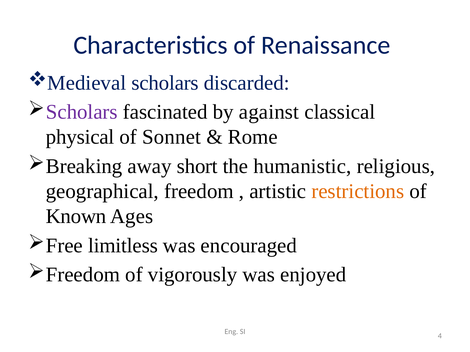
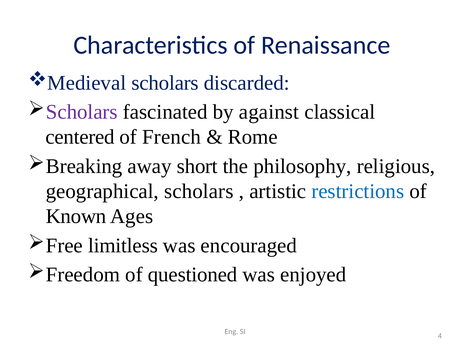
physical: physical -> centered (80, 137)
Sonnet: Sonnet -> French (172, 137)
humanistic: humanistic -> philosophy (303, 167)
geographical freedom: freedom -> scholars (199, 192)
restrictions colour: orange -> blue (358, 192)
vigorously: vigorously -> questioned (193, 275)
